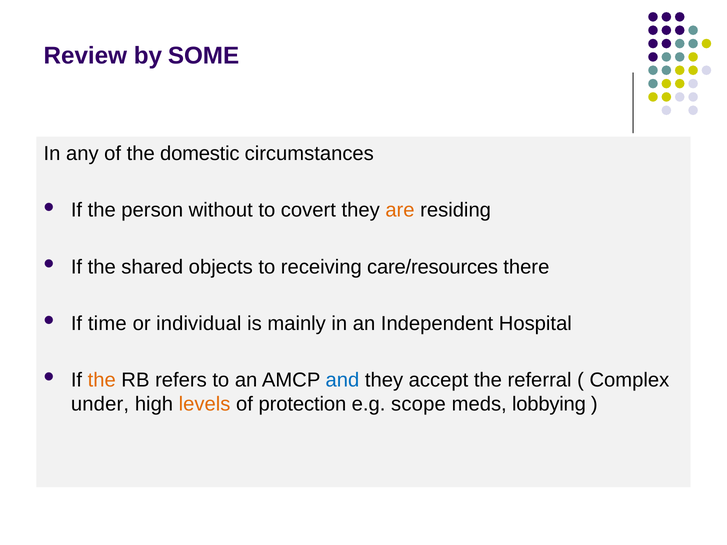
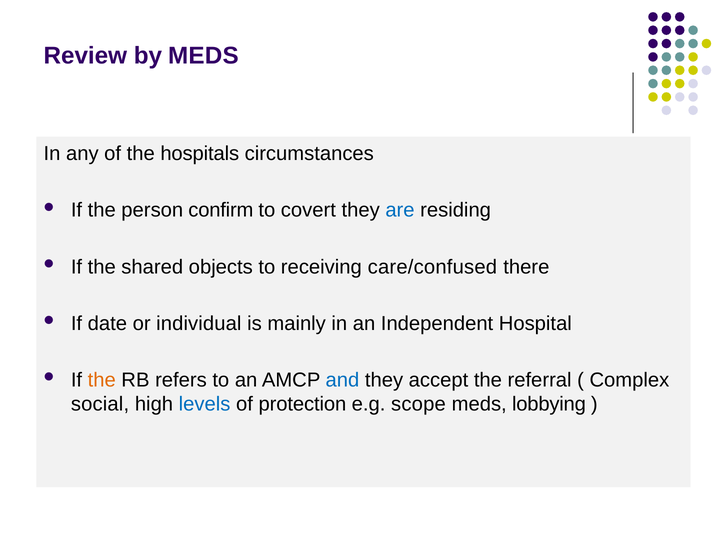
by SOME: SOME -> MEDS (203, 56)
domestic: domestic -> hospitals (200, 154)
without: without -> confirm (221, 210)
are colour: orange -> blue (400, 210)
care/resources: care/resources -> care/confused (432, 267)
time: time -> date (107, 324)
under: under -> social (100, 404)
levels colour: orange -> blue (205, 404)
